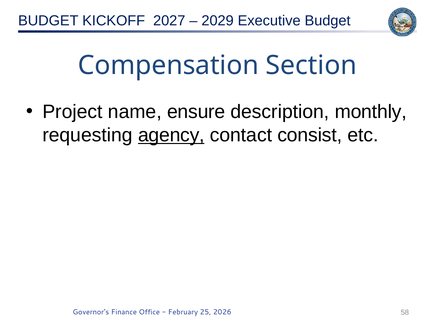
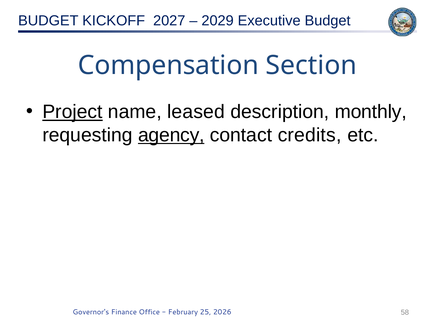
Project underline: none -> present (72, 112)
ensure: ensure -> leased (196, 112)
consist: consist -> credits (310, 135)
